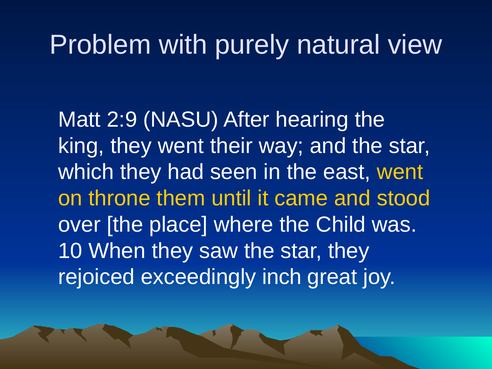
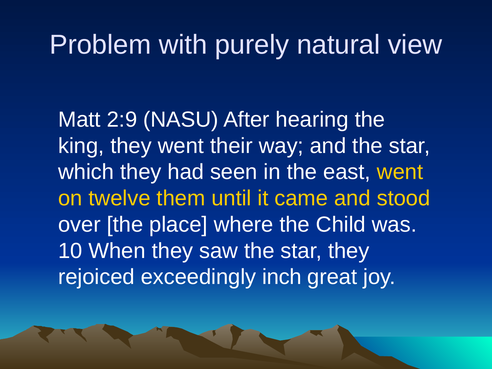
throne: throne -> twelve (120, 198)
